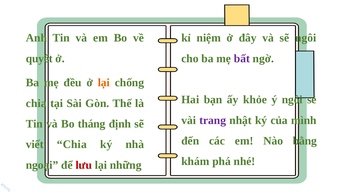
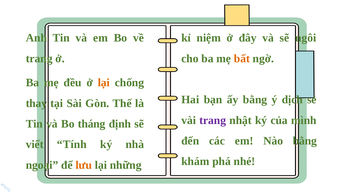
bất colour: purple -> orange (242, 59)
quyết: quyết -> trang (39, 59)
ấy khỏe: khỏe -> bằng (255, 100)
ý ngôi: ngôi -> dịch (292, 100)
chia: chia -> thay (36, 104)
viết Chia: Chia -> Tính (72, 145)
lưu colour: red -> orange (84, 165)
